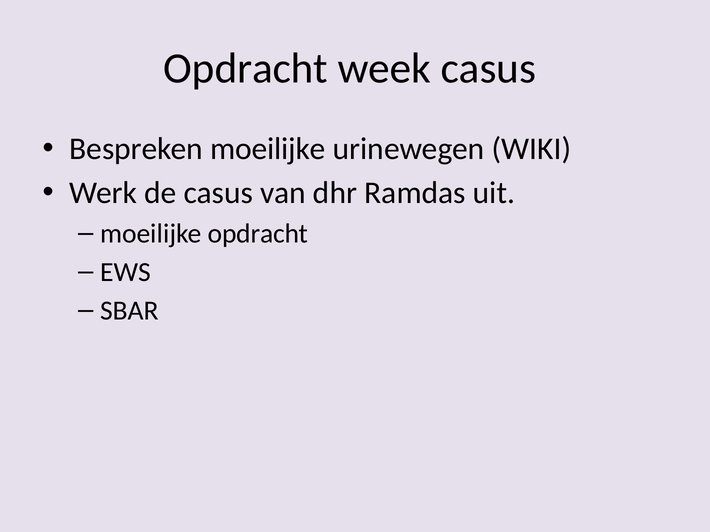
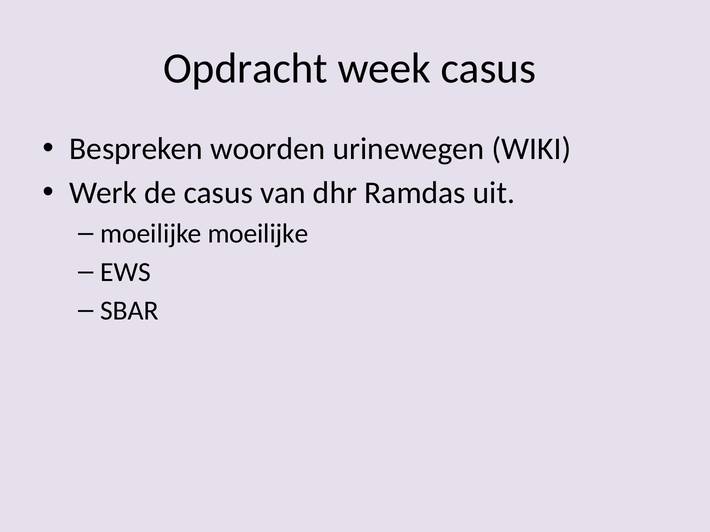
Bespreken moeilijke: moeilijke -> woorden (268, 149)
moeilijke opdracht: opdracht -> moeilijke (258, 234)
